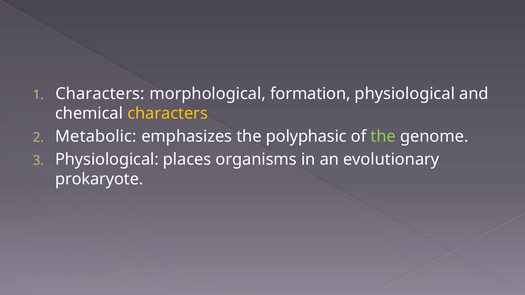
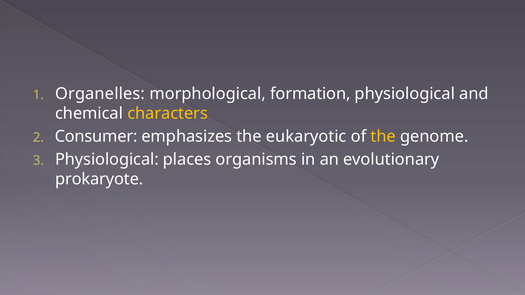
Characters: Characters -> Organelles (100, 94)
Metabolic: Metabolic -> Consumer (96, 137)
polyphasic: polyphasic -> eukaryotic (306, 137)
the colour: light green -> yellow (383, 137)
